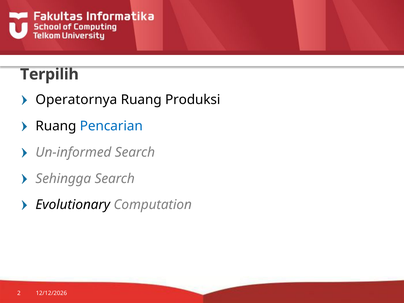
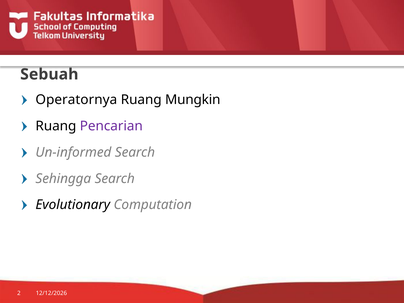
Terpilih: Terpilih -> Sebuah (49, 74)
Produksi: Produksi -> Mungkin (193, 100)
Pencarian colour: blue -> purple (111, 126)
